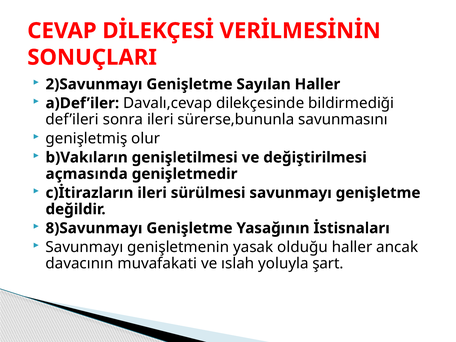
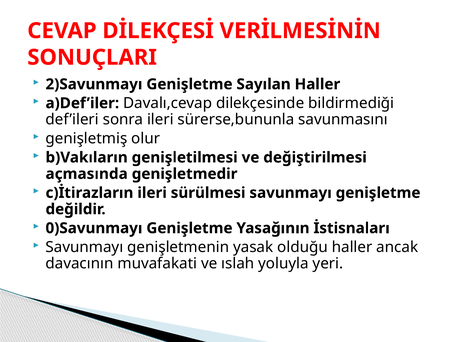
8)Savunmayı: 8)Savunmayı -> 0)Savunmayı (94, 228)
şart: şart -> yeri (328, 264)
